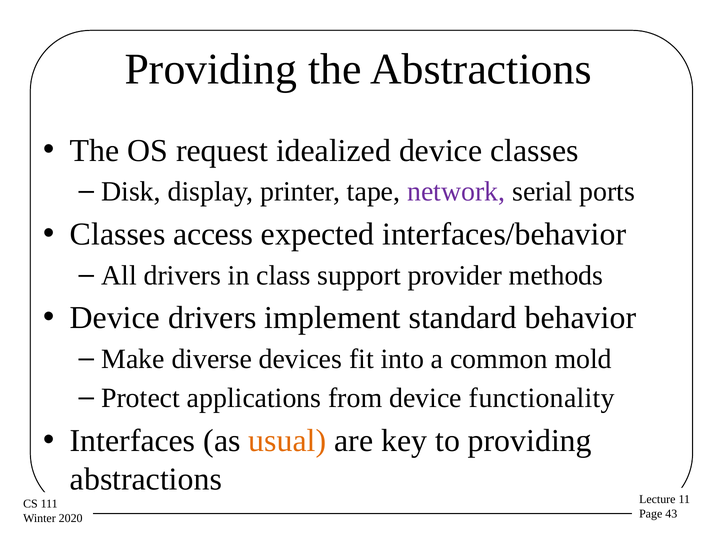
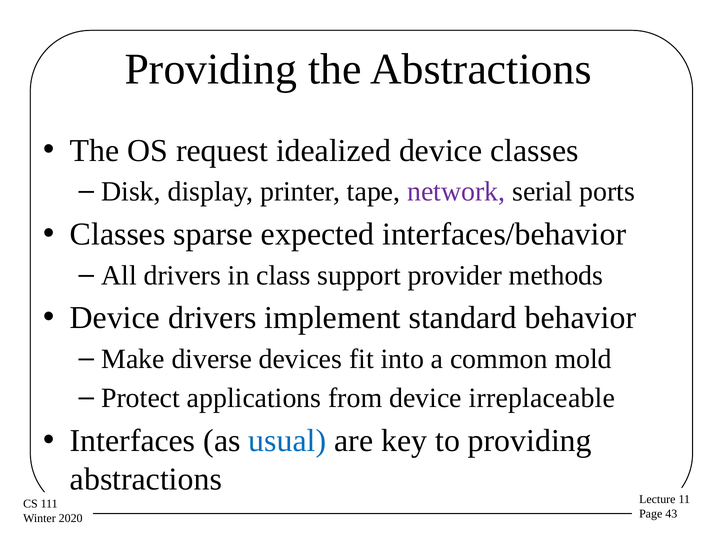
access: access -> sparse (213, 234)
functionality: functionality -> irreplaceable (542, 398)
usual colour: orange -> blue (287, 441)
